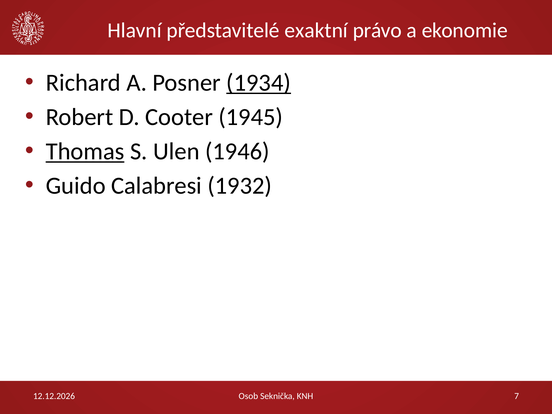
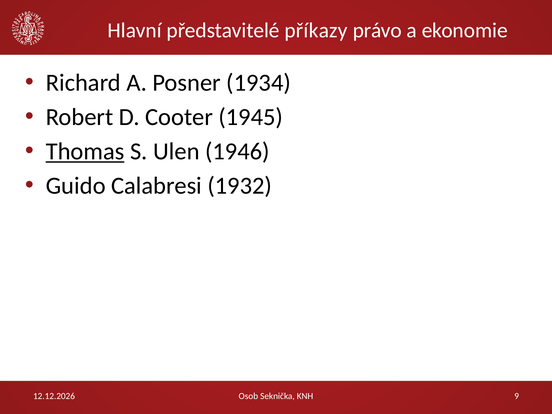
exaktní: exaktní -> příkazy (316, 30)
1934 underline: present -> none (259, 83)
7: 7 -> 9 (517, 396)
